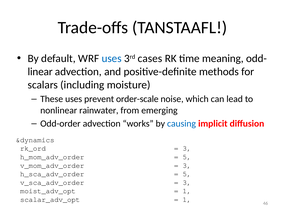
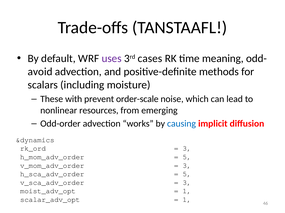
uses colour: blue -> purple (112, 59)
linear: linear -> avoid (40, 72)
These uses: uses -> with (74, 99)
rainwater: rainwater -> resources (99, 111)
